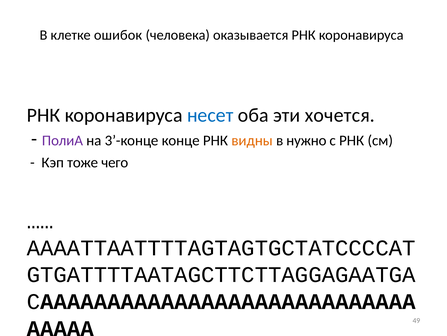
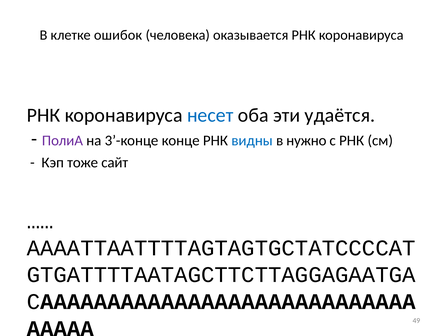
хочется: хочется -> удаётся (340, 115)
видны colour: orange -> blue (252, 140)
чего: чего -> сайт (115, 162)
